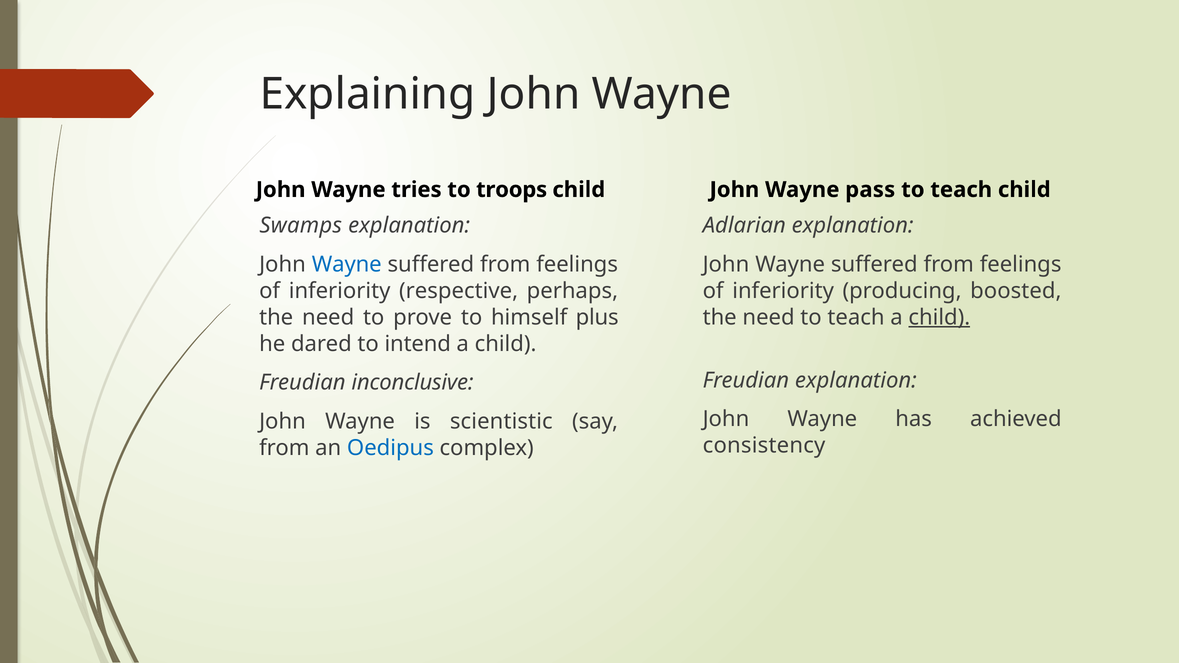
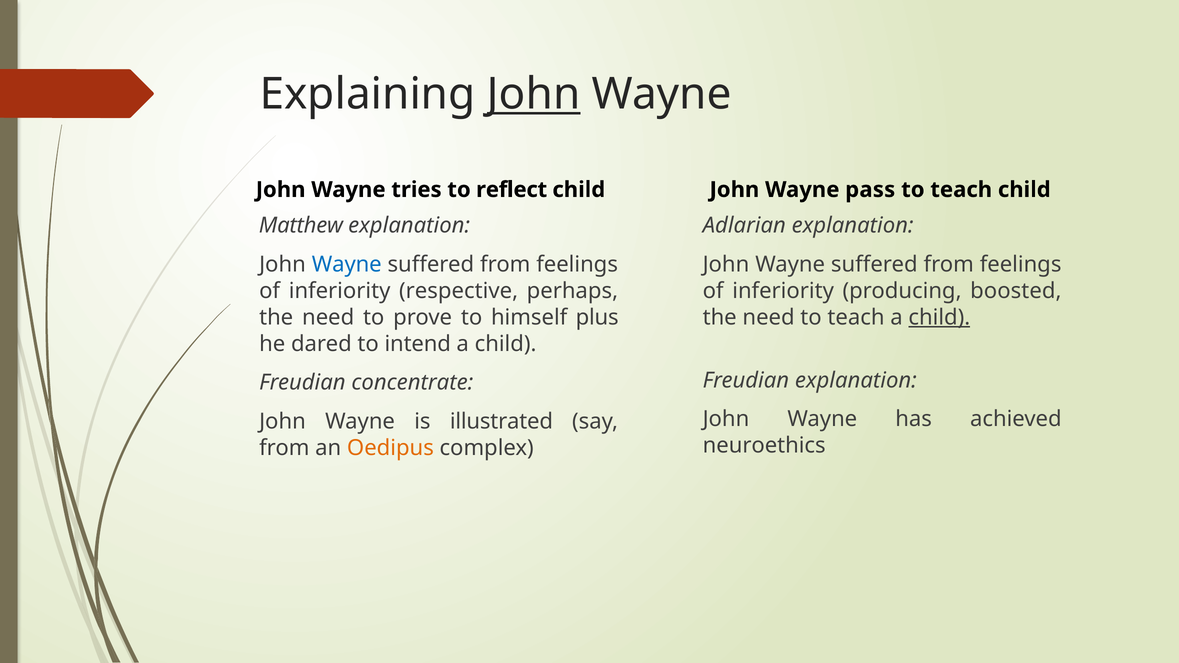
John underline: none -> present (534, 94)
troops: troops -> reflect (512, 190)
Swamps: Swamps -> Matthew (301, 226)
inconclusive: inconclusive -> concentrate (412, 383)
scientistic: scientistic -> illustrated (501, 422)
consistency: consistency -> neuroethics (764, 446)
Oedipus colour: blue -> orange (390, 448)
